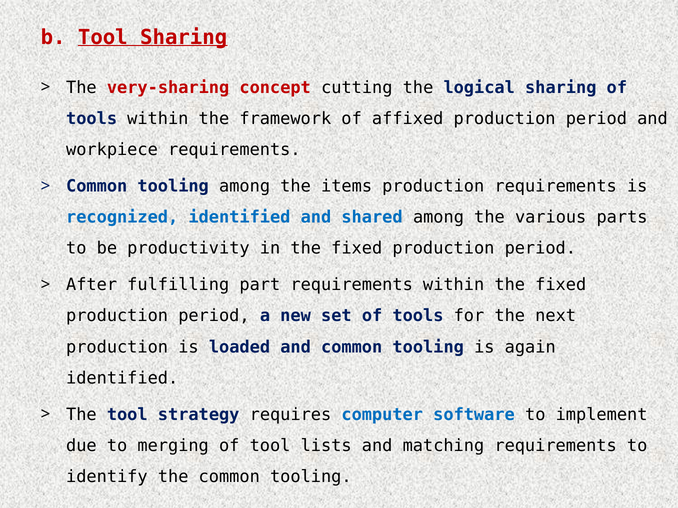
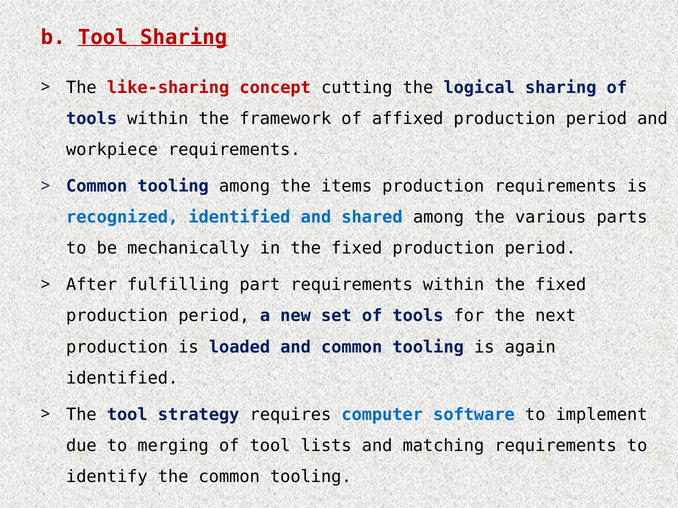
very-sharing: very-sharing -> like-sharing (168, 88)
productivity: productivity -> mechanically (188, 249)
